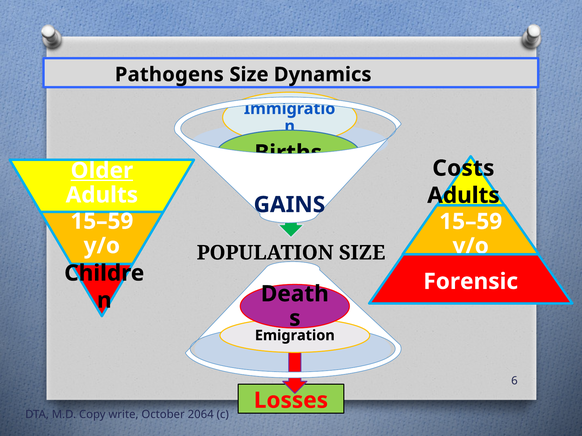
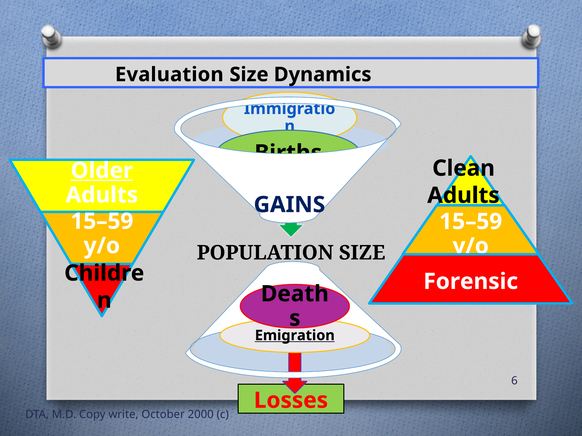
Pathogens: Pathogens -> Evaluation (169, 75)
Costs: Costs -> Clean (464, 168)
Emigration underline: none -> present (295, 336)
2064: 2064 -> 2000 (201, 415)
